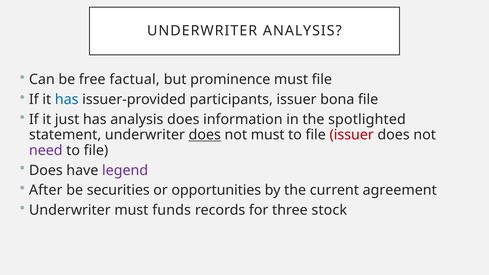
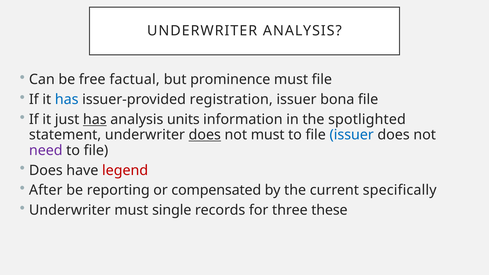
participants: participants -> registration (231, 100)
has underline: none -> present (95, 120)
analysis does: does -> units (183, 120)
issuer colour: red -> blue (352, 135)
legend colour: purple -> red (125, 170)
securities: securities -> reporting (118, 190)
opportunities: opportunities -> compensated (216, 190)
agreement: agreement -> specifically (400, 190)
funds: funds -> single (172, 210)
stock: stock -> these (329, 210)
